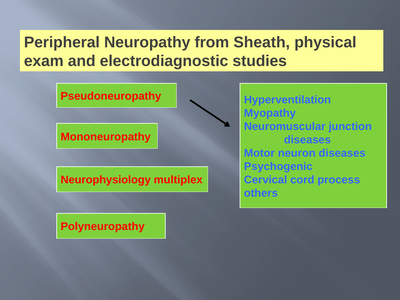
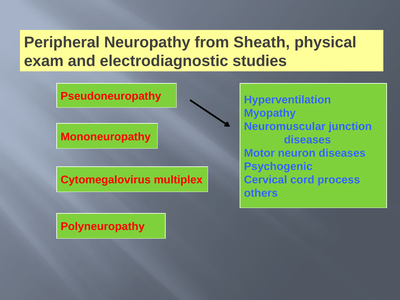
Neurophysiology: Neurophysiology -> Cytomegalovirus (106, 180)
